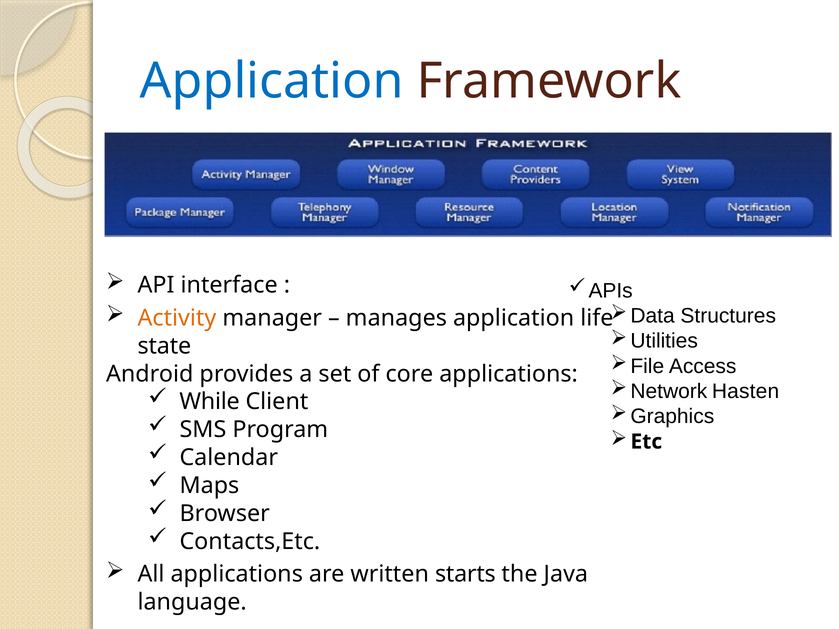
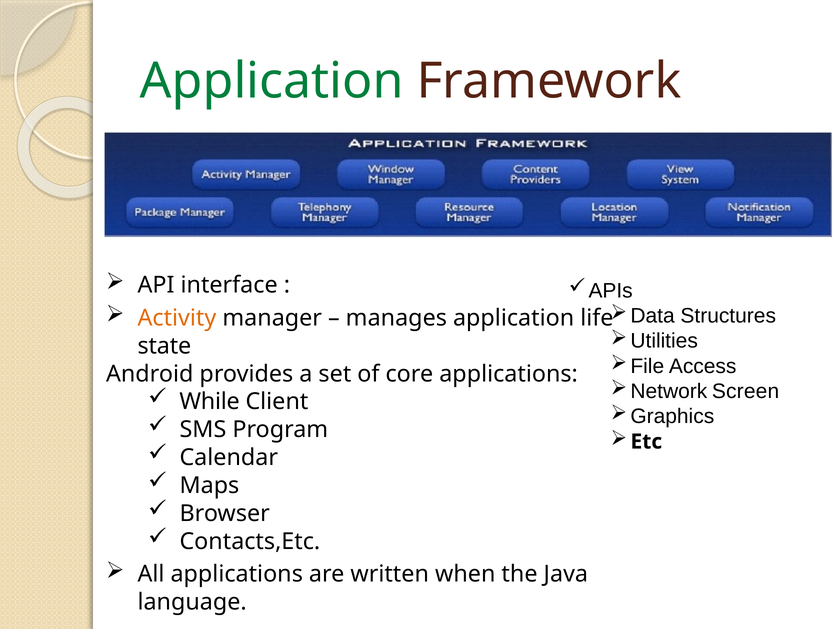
Application colour: blue -> green (272, 81)
Hasten: Hasten -> Screen (746, 392)
starts: starts -> when (465, 574)
